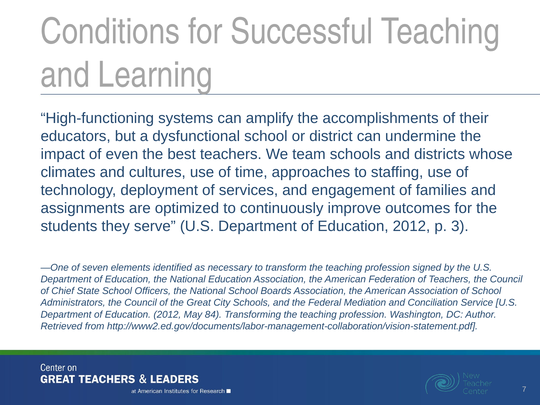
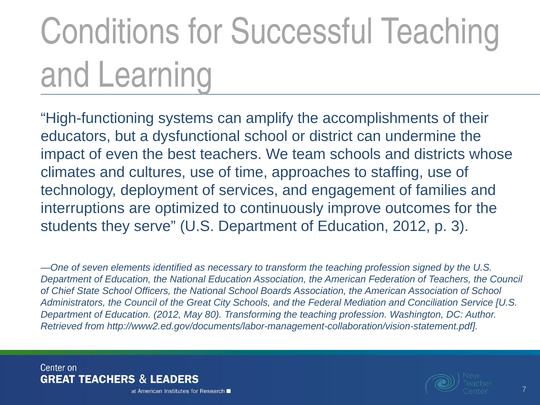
assignments: assignments -> interruptions (83, 208)
84: 84 -> 80 (213, 314)
